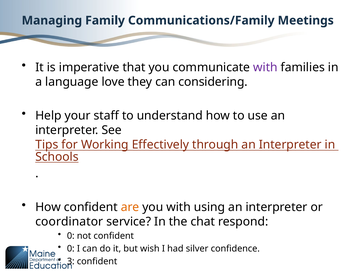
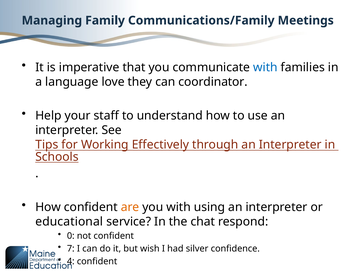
with colour: purple -> blue (265, 67)
considering: considering -> coordinator (213, 82)
coordinator: coordinator -> educational (69, 221)
0: 0 -> 7 (71, 248)
3: 3 -> 4 (71, 261)
